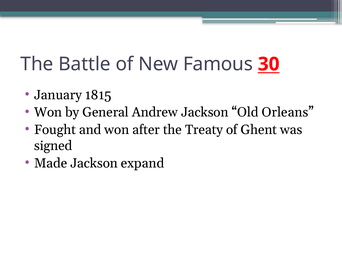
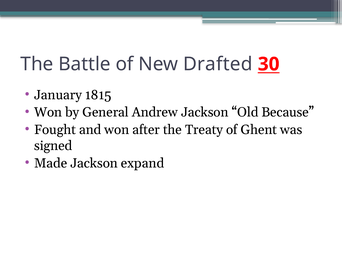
Famous: Famous -> Drafted (218, 64)
Orleans: Orleans -> Because (288, 112)
